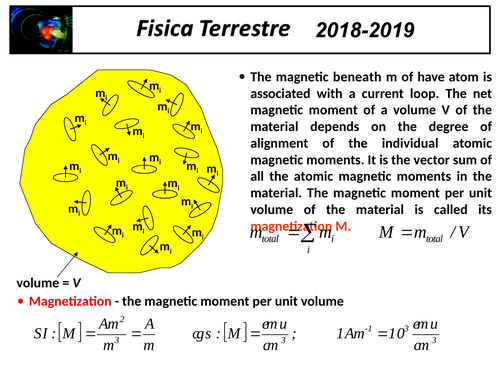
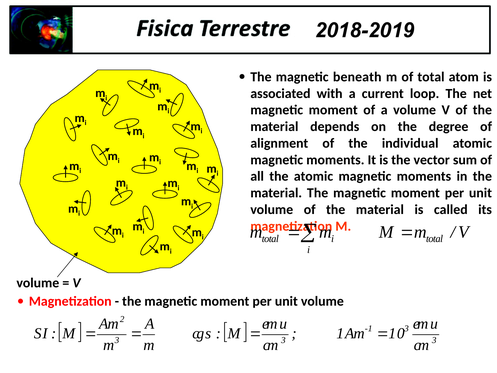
of have: have -> total (431, 77)
